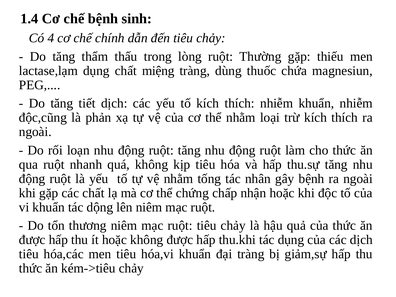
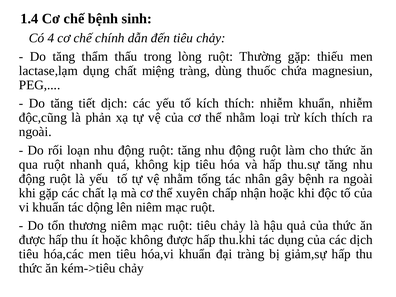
chứng: chứng -> xuyên (192, 193)
